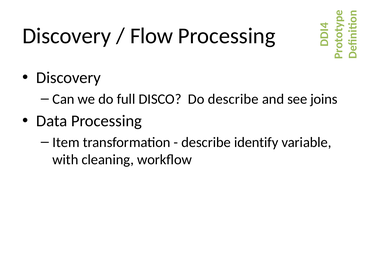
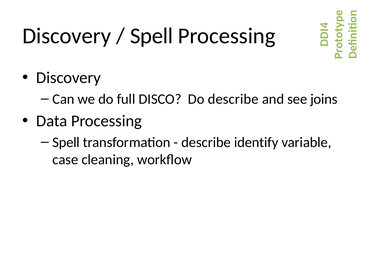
Flow: Flow -> Spell (152, 36)
Item: Item -> Spell (66, 142)
with: with -> case (65, 160)
